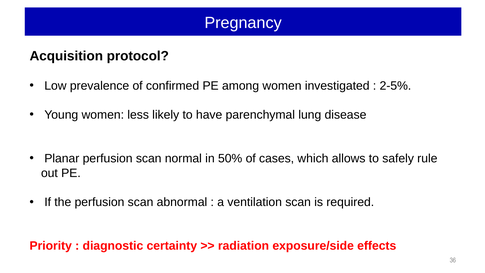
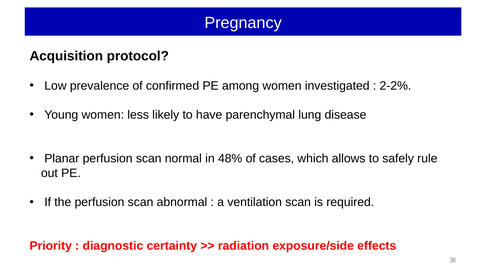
2-5%: 2-5% -> 2-2% (395, 86)
50%: 50% -> 48% (230, 159)
